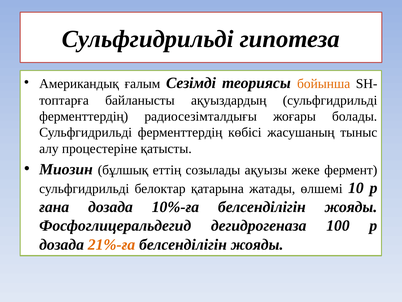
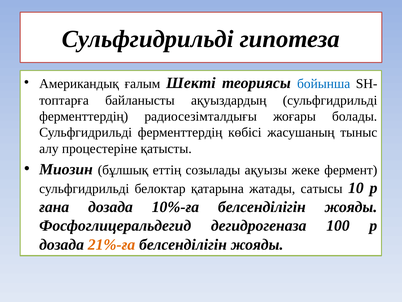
Сезімді: Сезімді -> Шекті (191, 83)
бойынша colour: orange -> blue (324, 84)
өлшемі: өлшемі -> сатысы (322, 189)
